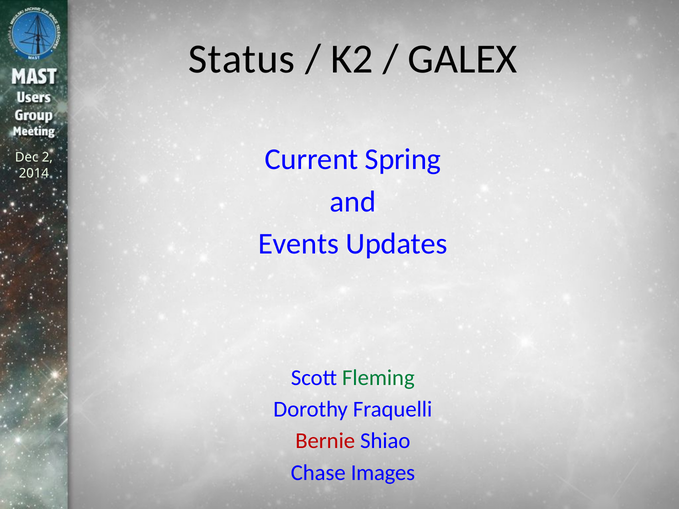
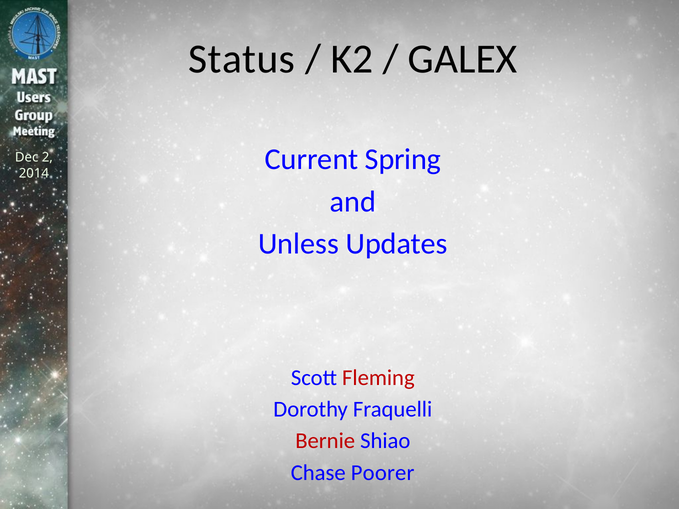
Events: Events -> Unless (298, 244)
Fleming colour: green -> red (378, 378)
Images: Images -> Poorer (383, 473)
